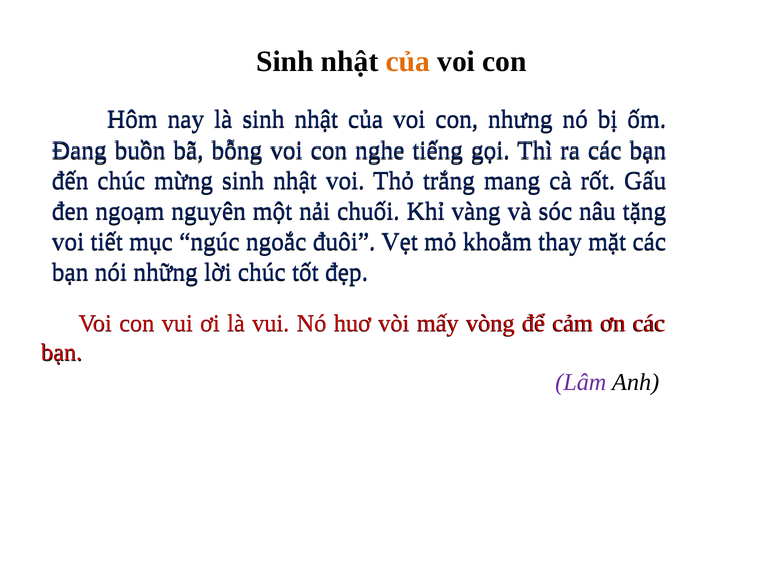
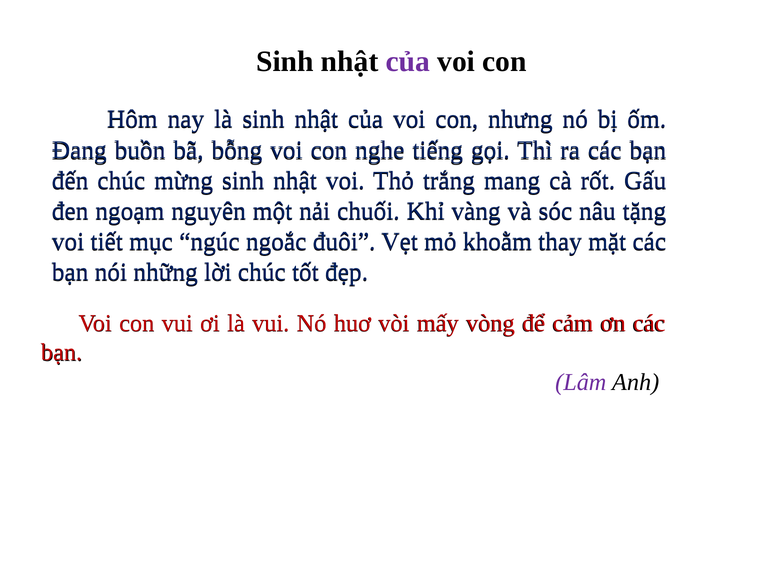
của colour: orange -> purple (408, 62)
